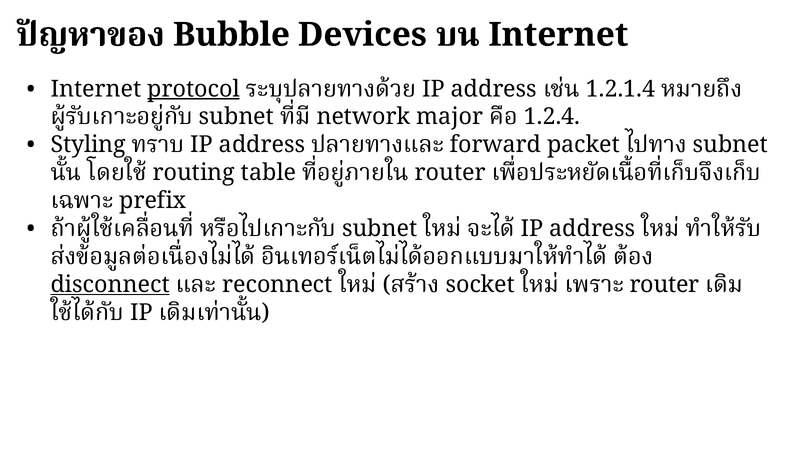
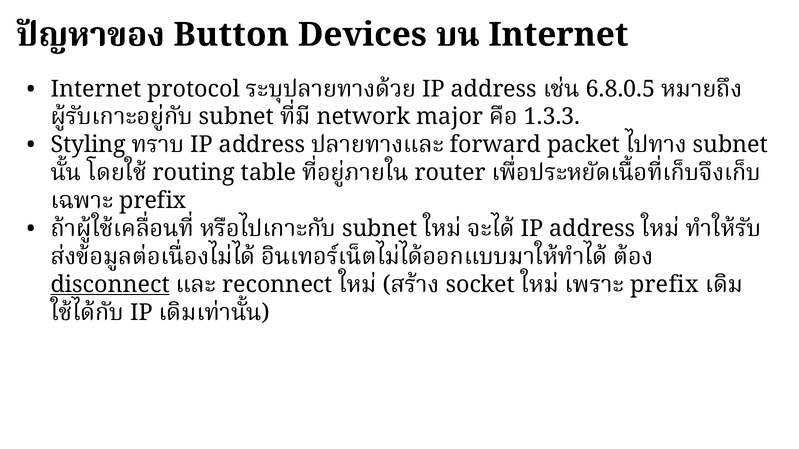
Bubble: Bubble -> Button (231, 35)
protocol underline: present -> none (194, 89)
1.2.1.4: 1.2.1.4 -> 6.8.0.5 (620, 89)
1.2.4: 1.2.4 -> 1.3.3 (552, 117)
router: router -> prefix (664, 285)
